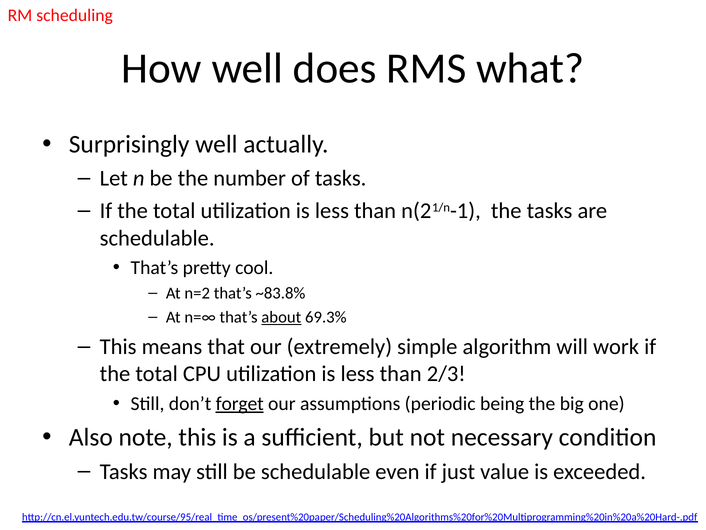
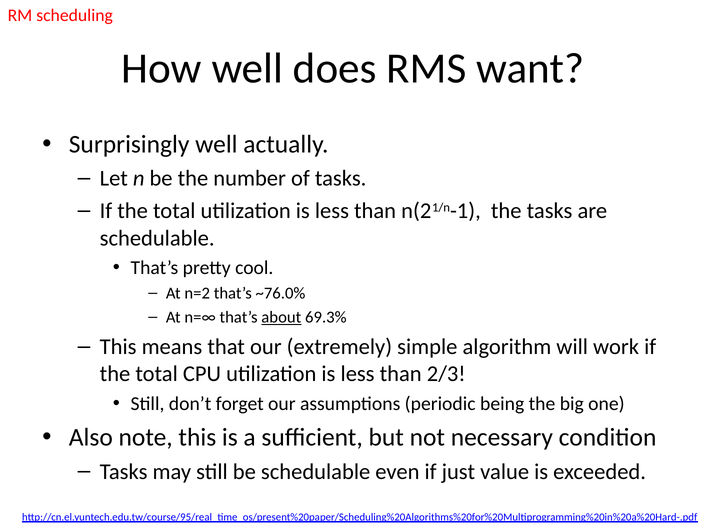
what: what -> want (530, 68)
~83.8%: ~83.8% -> ~76.0% (280, 293)
forget underline: present -> none (240, 403)
